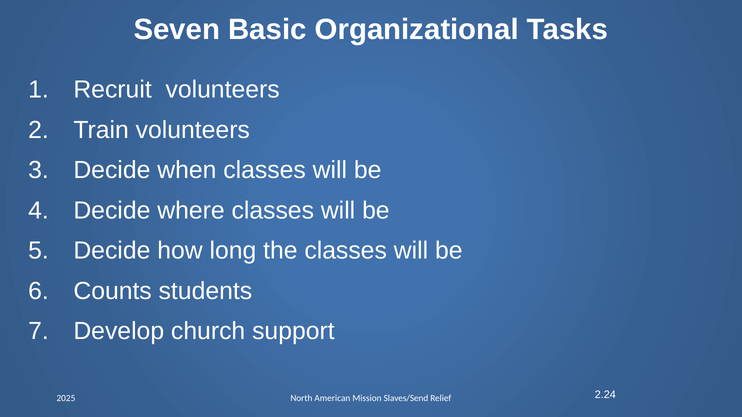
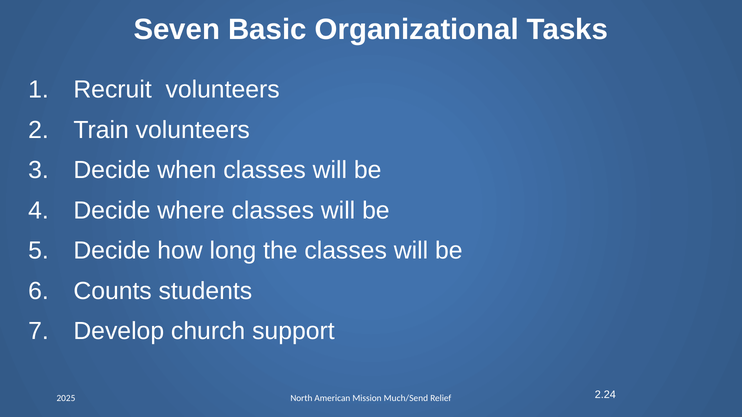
Slaves/Send: Slaves/Send -> Much/Send (406, 399)
